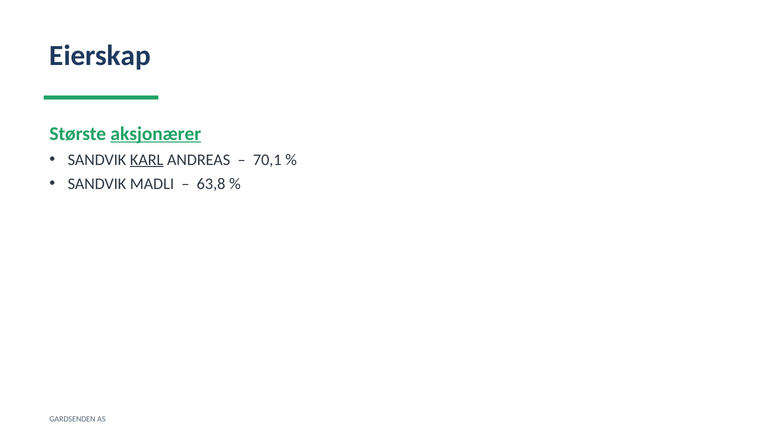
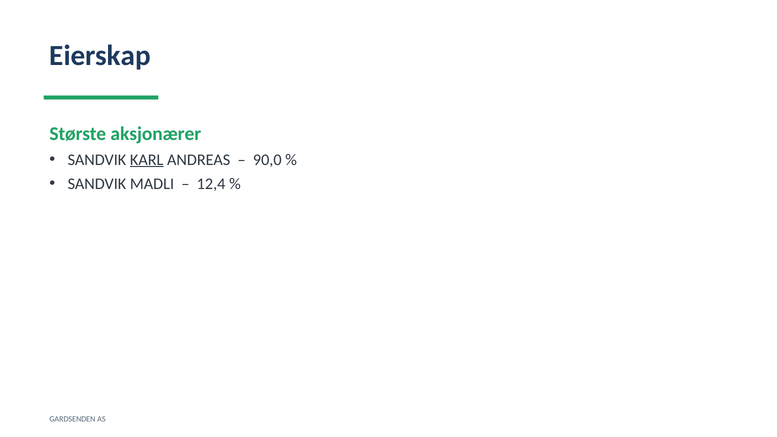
aksjonærer underline: present -> none (156, 134)
70,1: 70,1 -> 90,0 (267, 160)
63,8: 63,8 -> 12,4 (211, 184)
